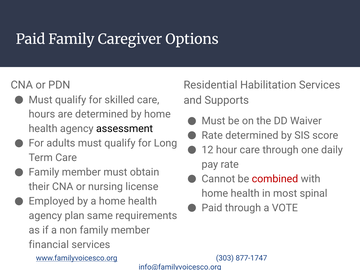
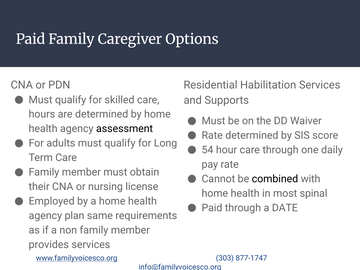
12: 12 -> 54 (207, 150)
combined colour: red -> black (275, 179)
VOTE: VOTE -> DATE (285, 208)
financial: financial -> provides (49, 245)
